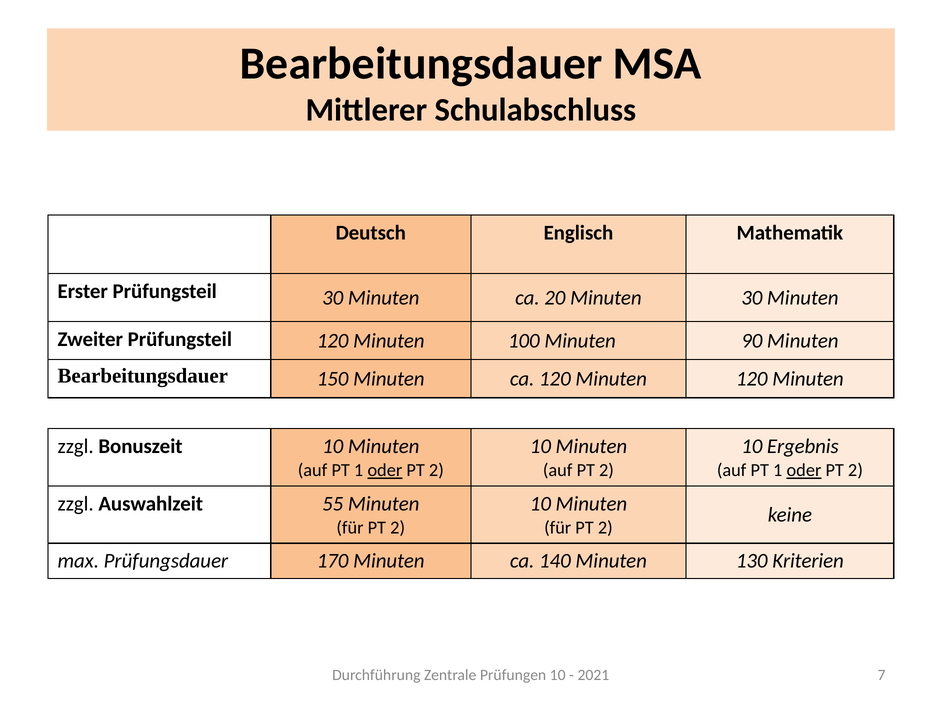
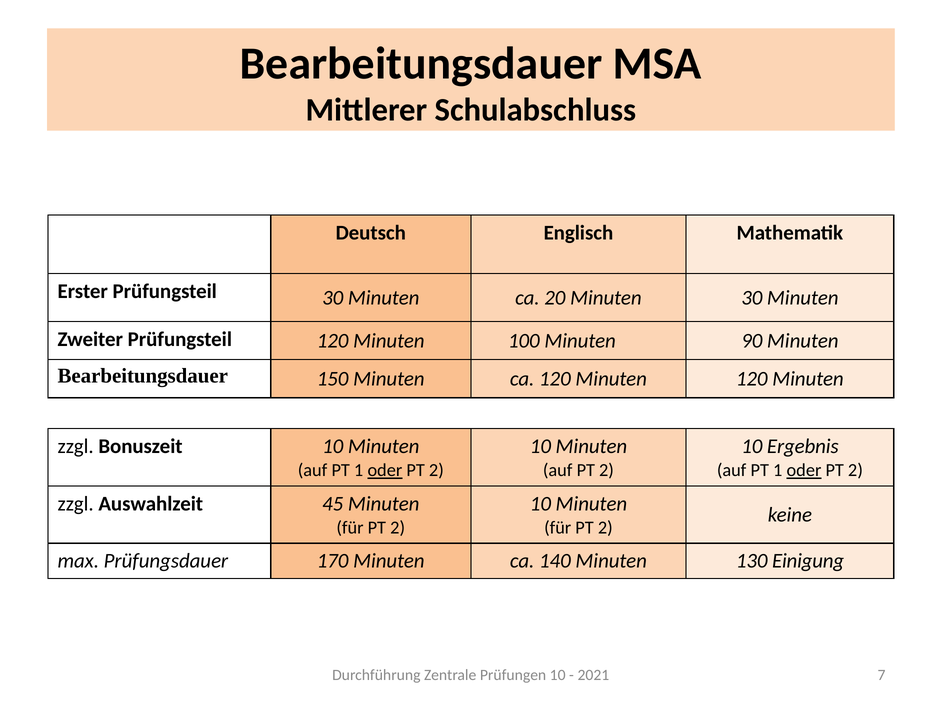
55: 55 -> 45 (333, 503)
Kriterien: Kriterien -> Einigung (808, 561)
